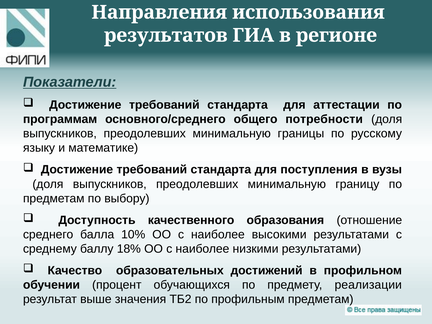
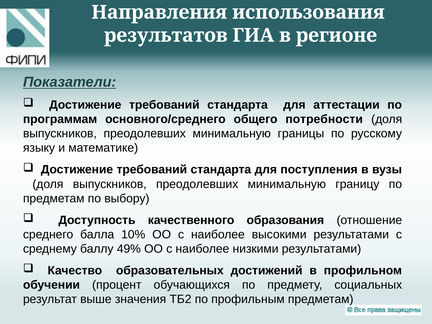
18%: 18% -> 49% (129, 249)
реализации: реализации -> социальных (368, 285)
